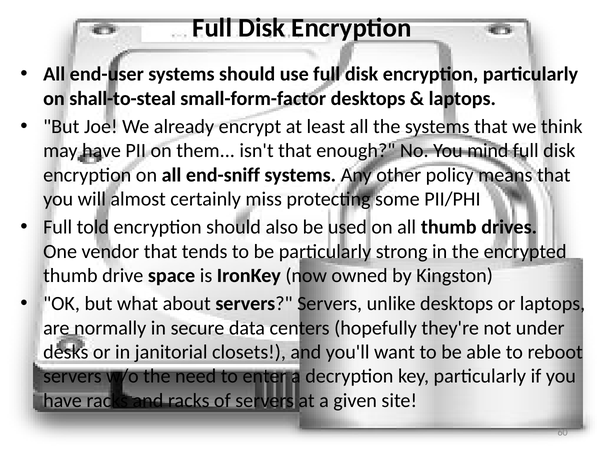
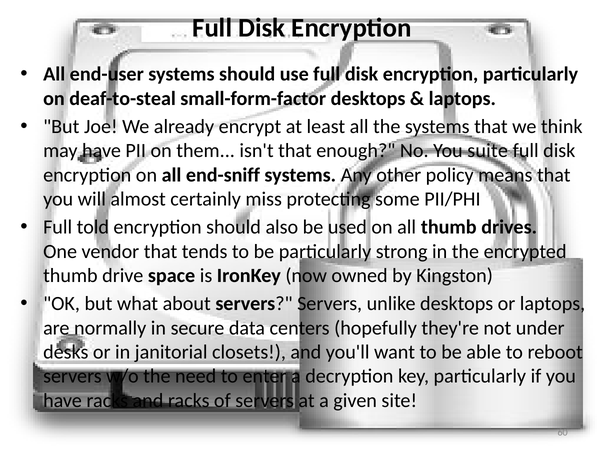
shall-to-steal: shall-to-steal -> deaf-to-steal (123, 98)
mind: mind -> suite (488, 151)
